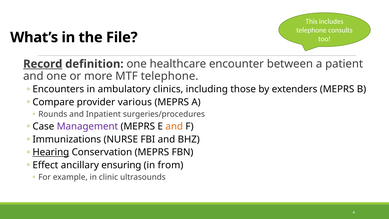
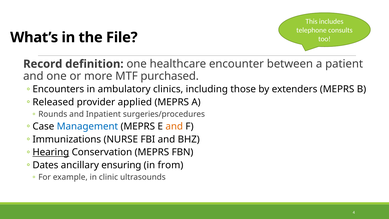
Record underline: present -> none (43, 64)
MTF telephone: telephone -> purchased (170, 76)
Compare: Compare -> Released (53, 102)
various: various -> applied (135, 102)
Management colour: purple -> blue (87, 126)
Effect: Effect -> Dates (45, 165)
